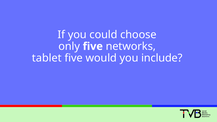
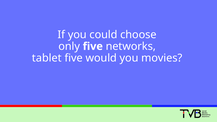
include: include -> movies (162, 58)
